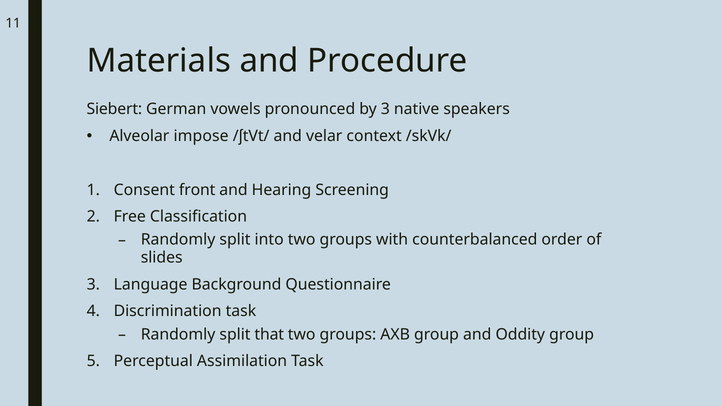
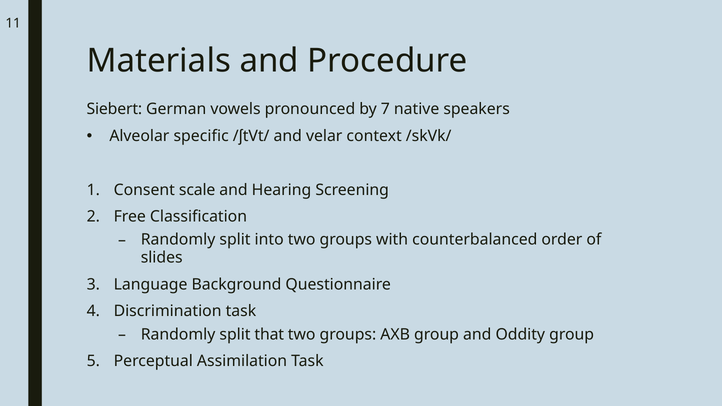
by 3: 3 -> 7 (385, 109)
impose: impose -> specific (201, 136)
front: front -> scale (197, 190)
